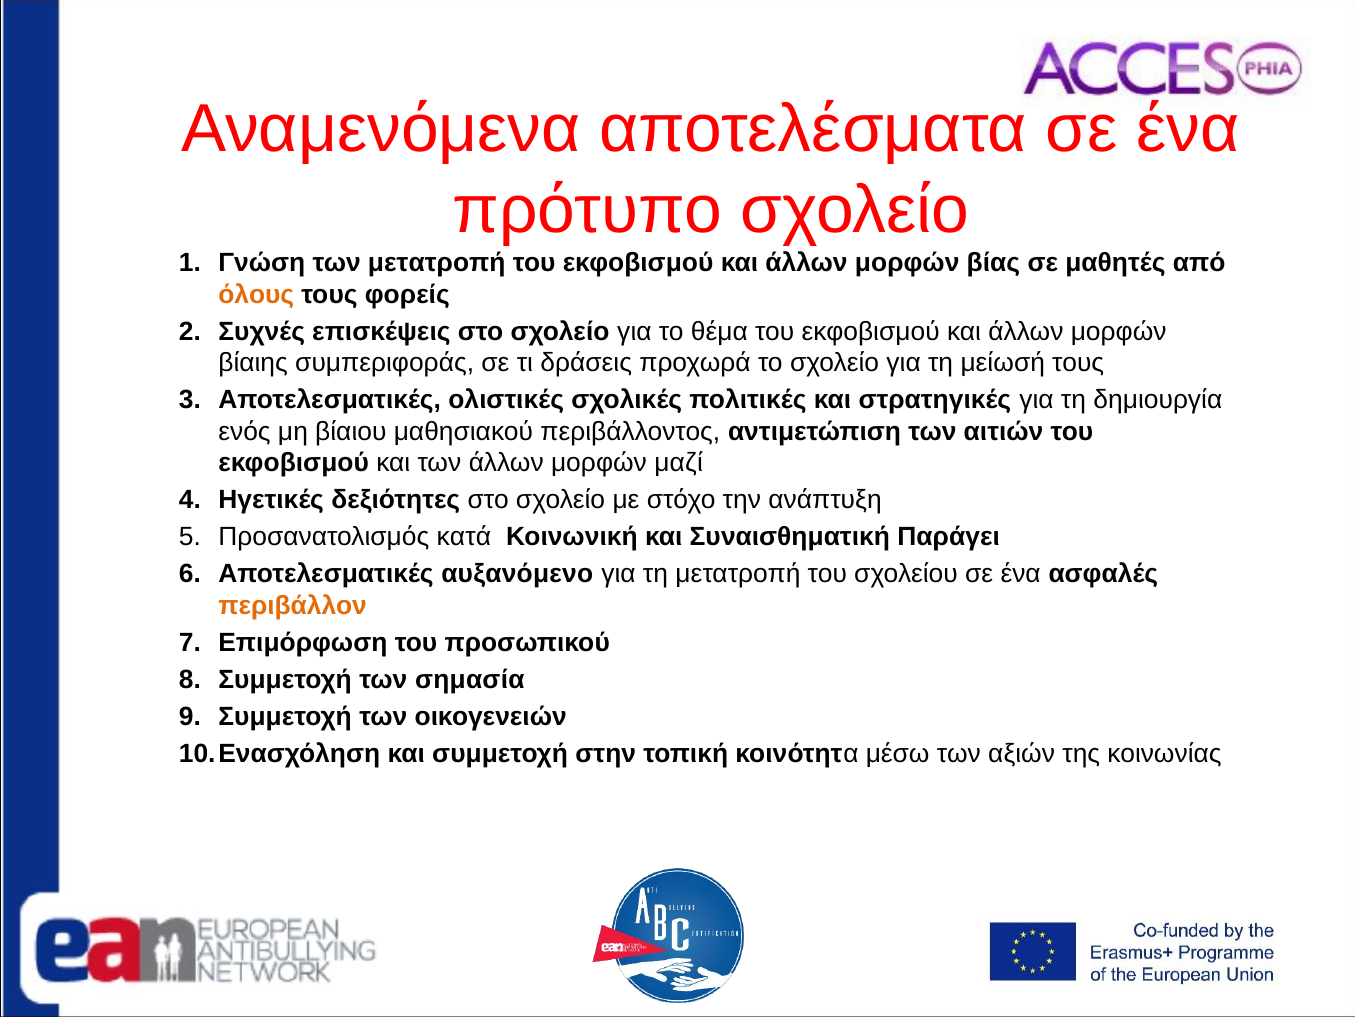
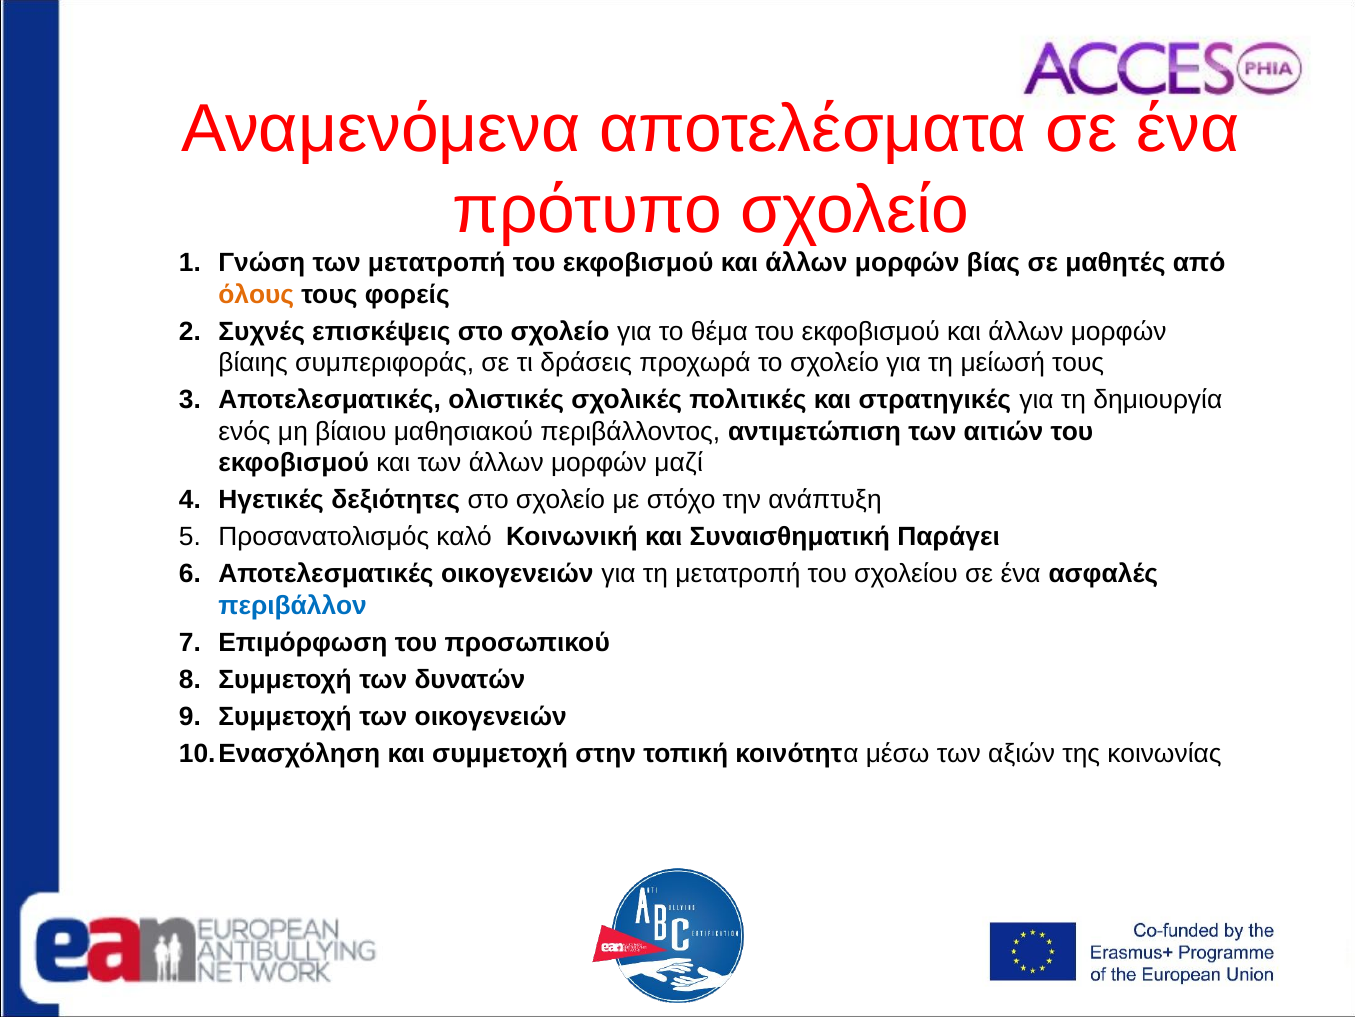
κατά: κατά -> καλό (464, 537)
Αποτελεσματικές αυξανόμενο: αυξανόμενο -> οικογενειών (517, 574)
περιβάλλον colour: orange -> blue (293, 605)
σημασία: σημασία -> δυνατών (470, 679)
